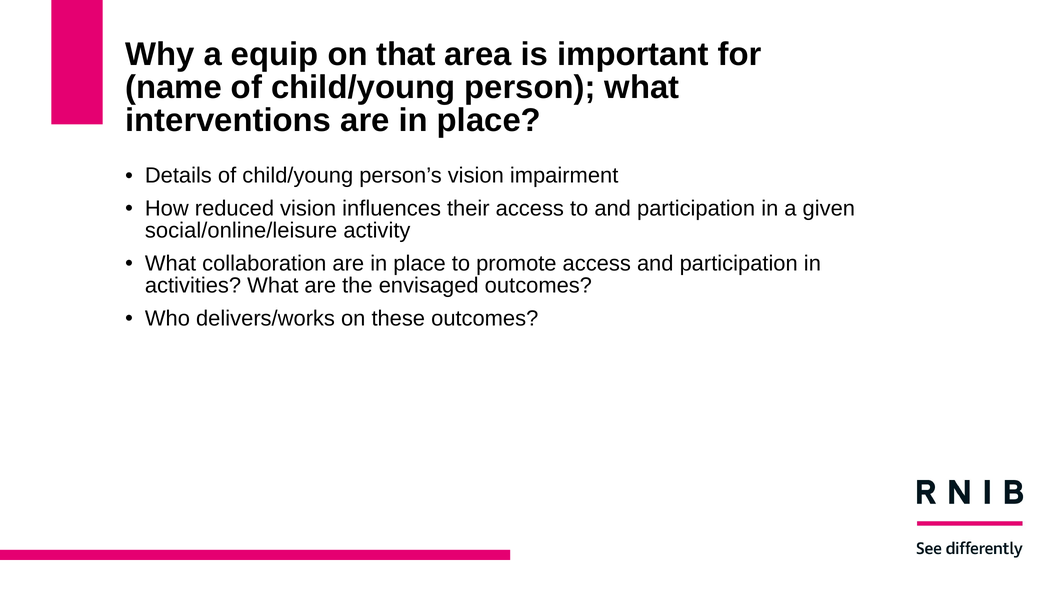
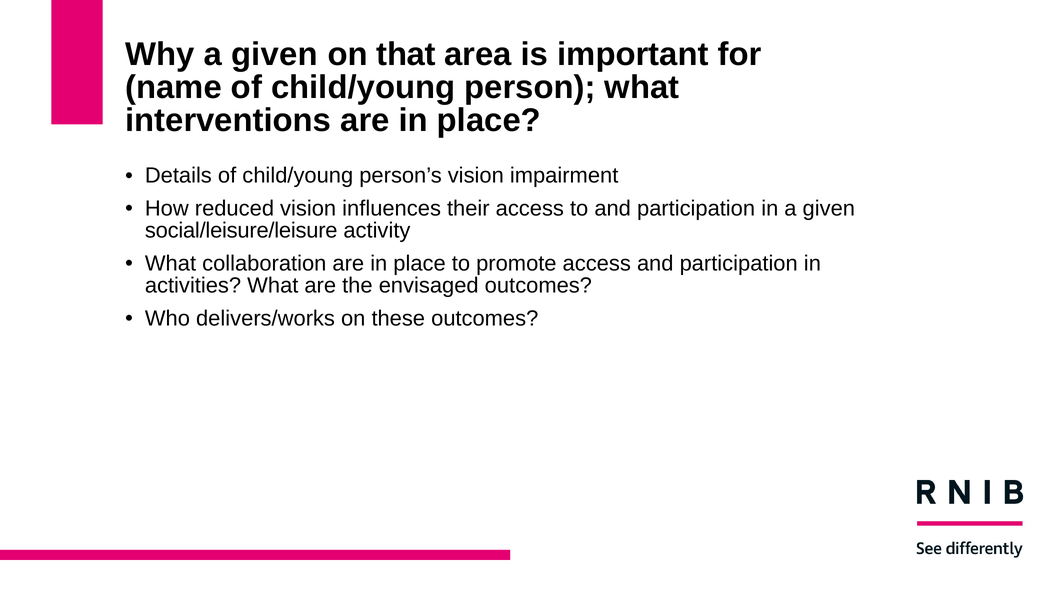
Why a equip: equip -> given (275, 55)
social/online/leisure: social/online/leisure -> social/leisure/leisure (241, 231)
